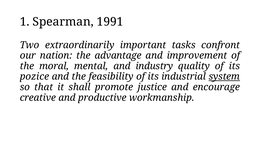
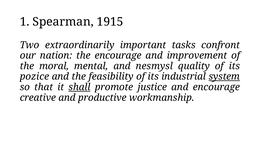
1991: 1991 -> 1915 (110, 22)
the advantage: advantage -> encourage (118, 56)
industry: industry -> nesmysl (154, 66)
shall underline: none -> present (79, 87)
